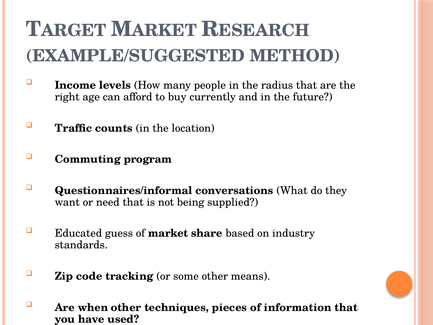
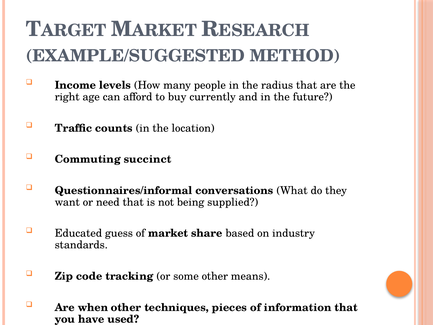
program: program -> succinct (148, 159)
